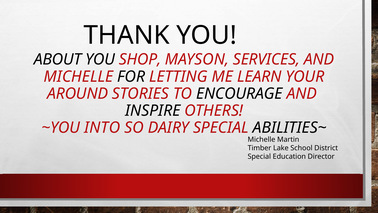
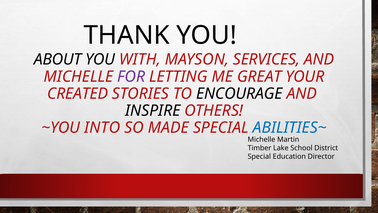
SHOP: SHOP -> WITH (140, 59)
FOR colour: black -> purple (131, 76)
LEARN: LEARN -> GREAT (259, 76)
AROUND: AROUND -> CREATED (78, 93)
DAIRY: DAIRY -> MADE (168, 127)
ABILITIES~ colour: black -> blue (290, 127)
